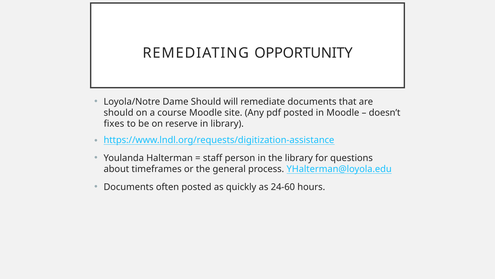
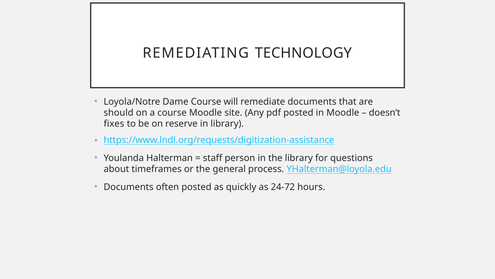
OPPORTUNITY: OPPORTUNITY -> TECHNOLOGY (303, 53)
Dame Should: Should -> Course (206, 101)
24-60: 24-60 -> 24-72 (283, 187)
